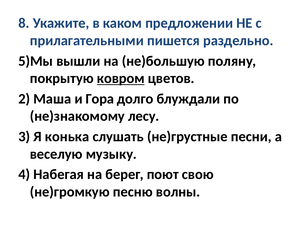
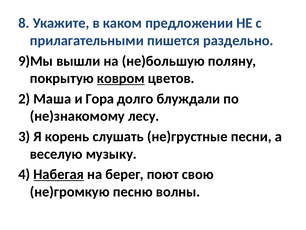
5)Мы: 5)Мы -> 9)Мы (36, 61)
конька: конька -> корень (67, 136)
Набегая underline: none -> present (59, 174)
